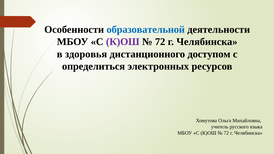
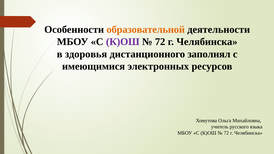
образовательной colour: blue -> orange (146, 29)
доступом: доступом -> заполнял (209, 54)
определиться: определиться -> имеющимися (94, 66)
